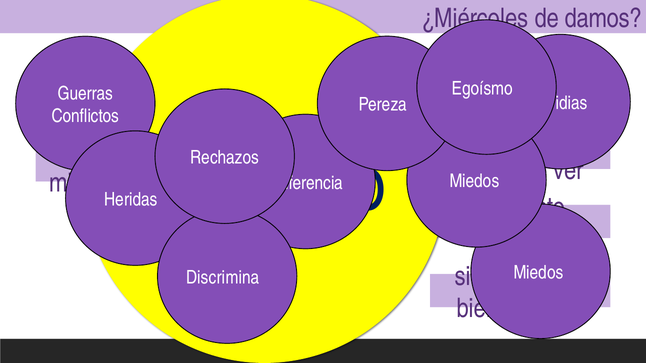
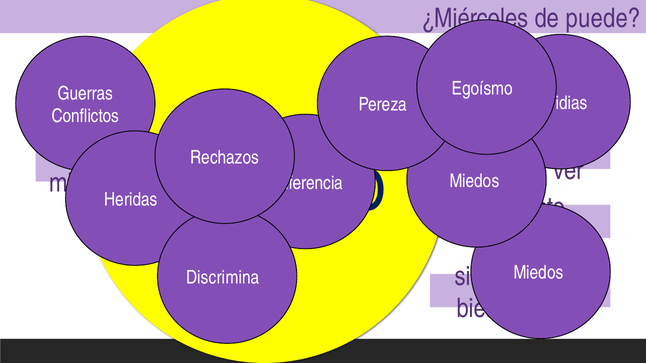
damos: damos -> puede (603, 19)
